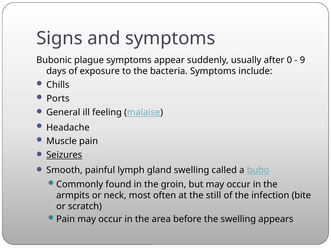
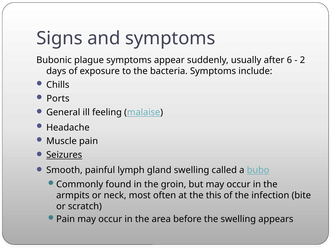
0: 0 -> 6 (289, 60)
9: 9 -> 2 (302, 60)
still: still -> this (214, 196)
